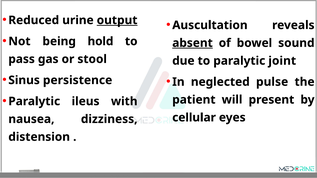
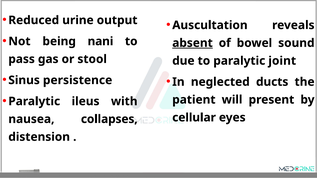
output underline: present -> none (117, 20)
hold: hold -> nani (100, 41)
pulse: pulse -> ducts (272, 82)
dizziness: dizziness -> collapses (109, 119)
